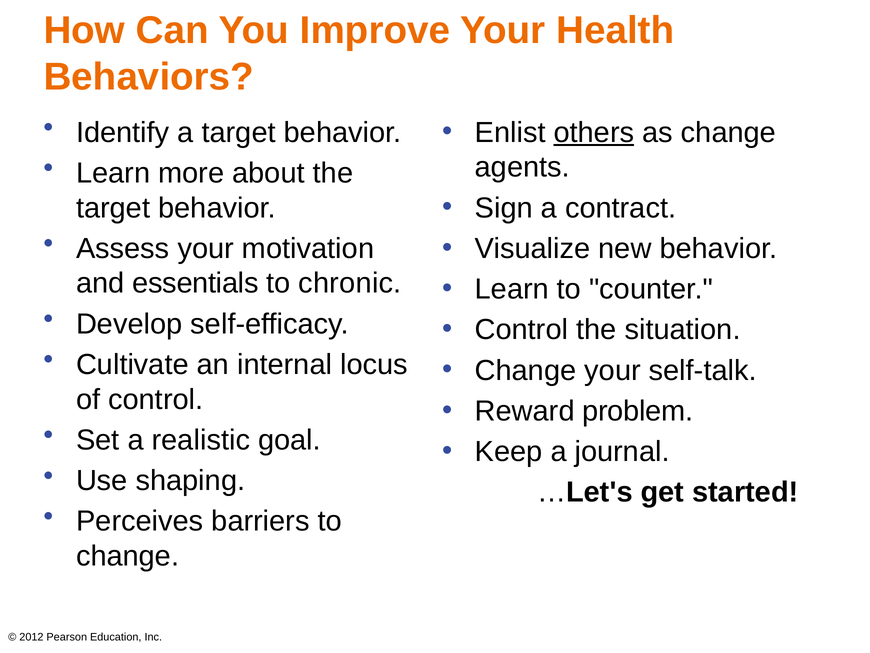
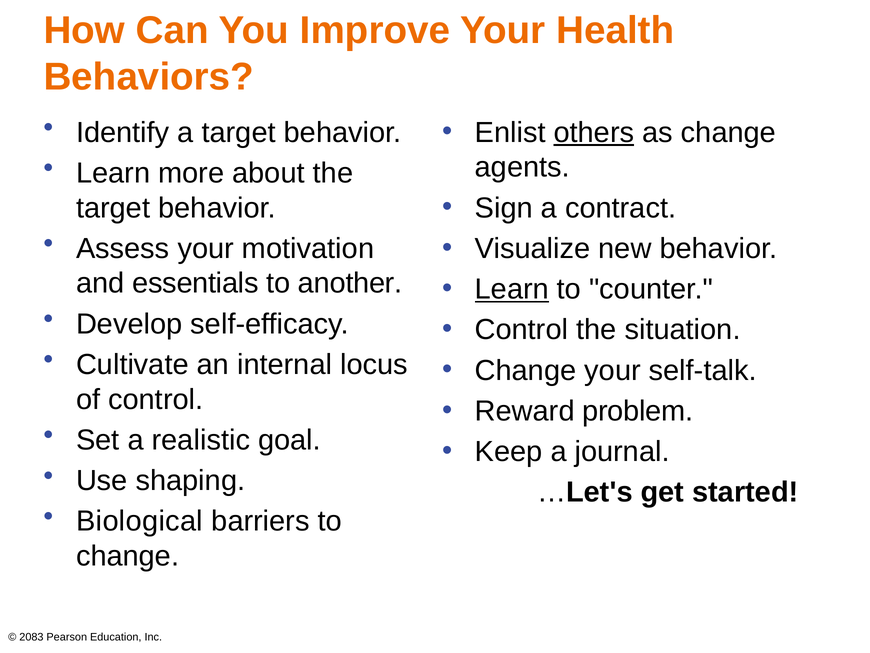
chronic: chronic -> another (350, 283)
Learn underline: none -> present (512, 289)
Perceives: Perceives -> Biological (140, 521)
2012: 2012 -> 2083 (31, 637)
